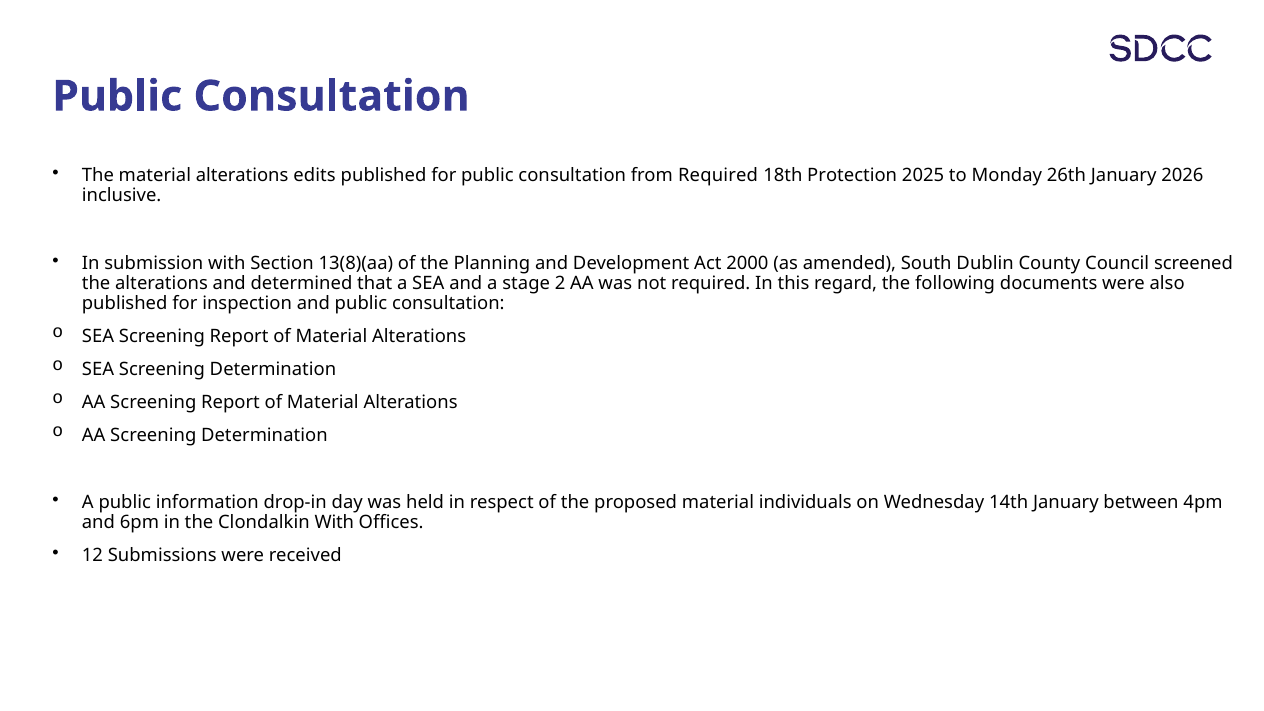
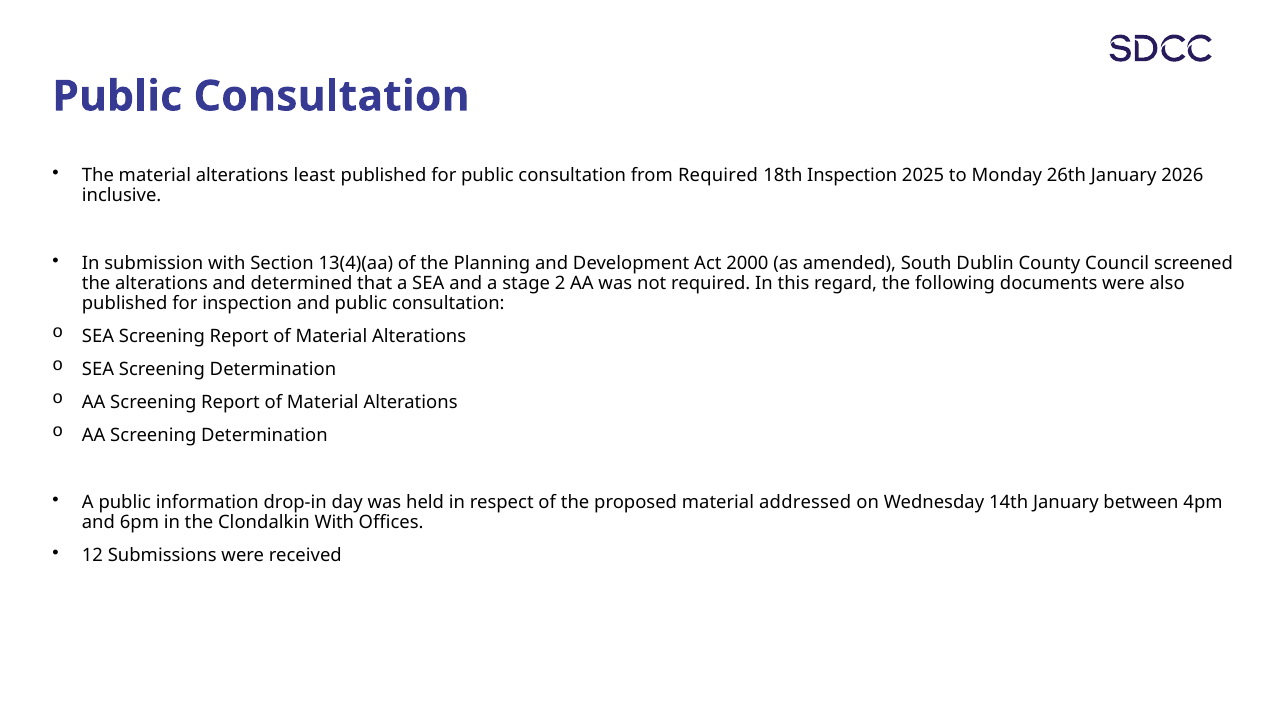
edits: edits -> least (315, 176)
18th Protection: Protection -> Inspection (852, 176)
13(8)(aa: 13(8)(aa -> 13(4)(aa (356, 264)
individuals: individuals -> addressed (805, 503)
